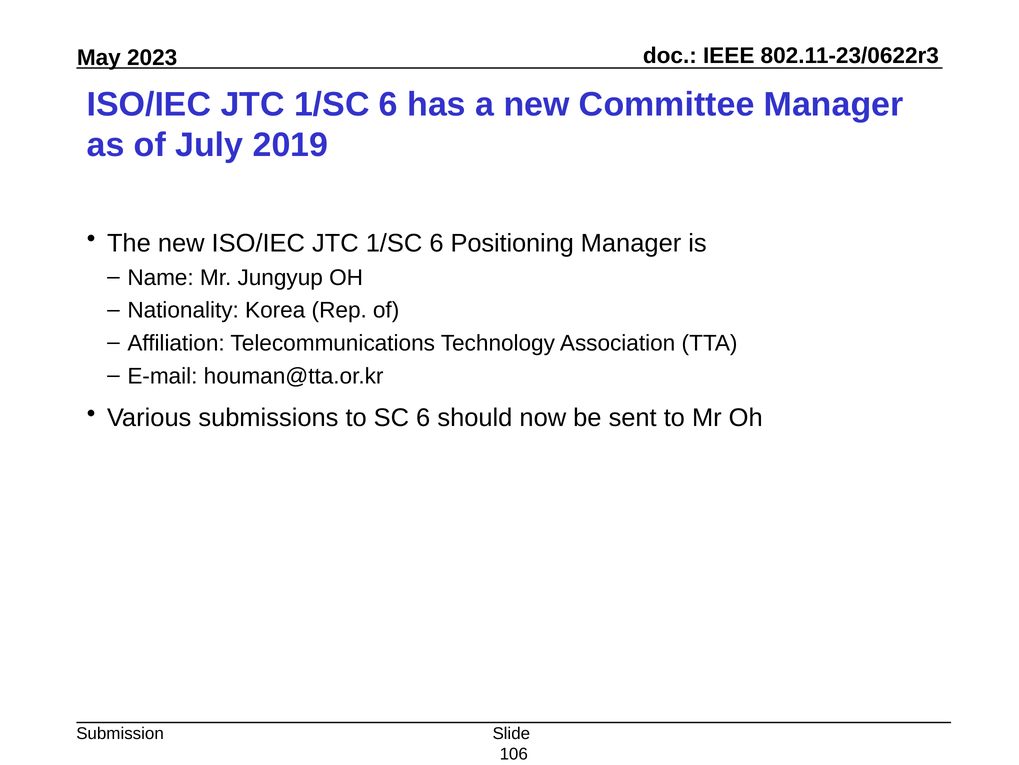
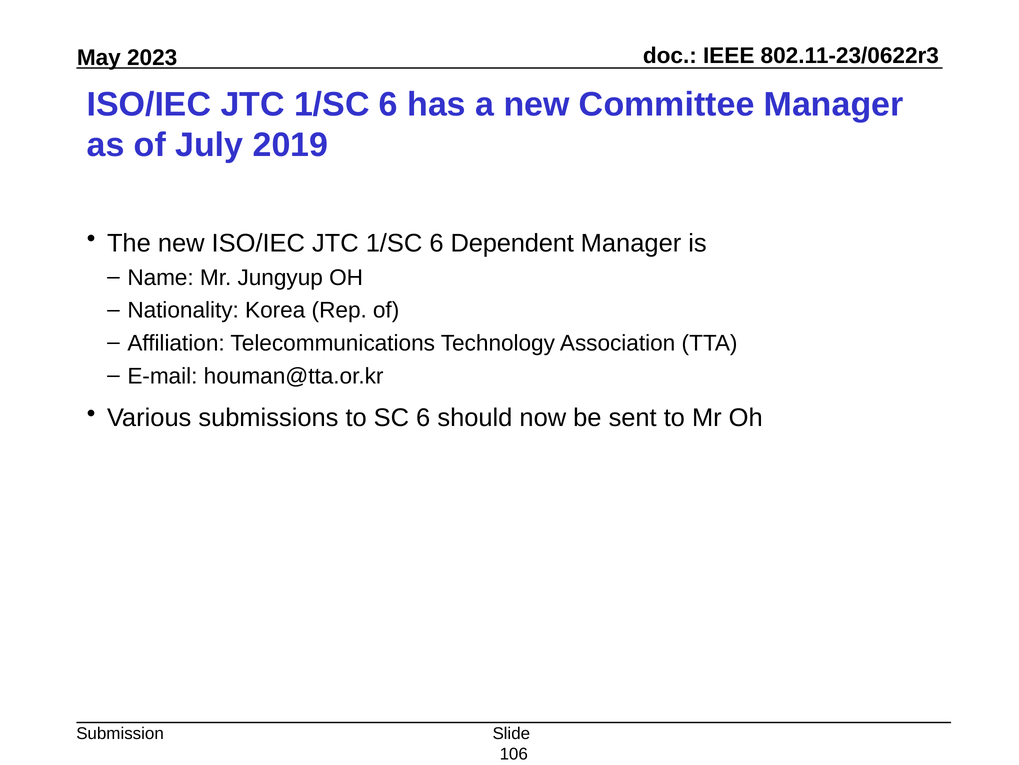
Positioning: Positioning -> Dependent (512, 243)
